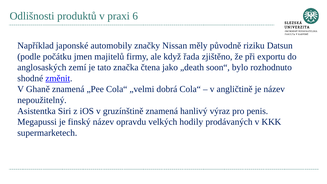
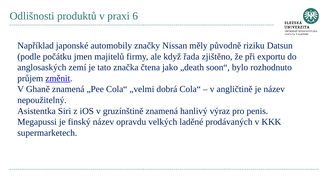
shodné: shodné -> průjem (30, 78)
hodily: hodily -> laděné (191, 122)
